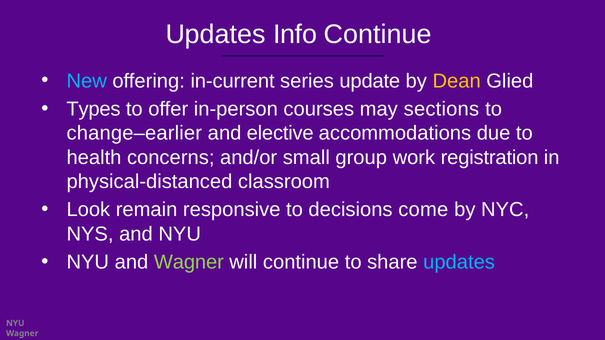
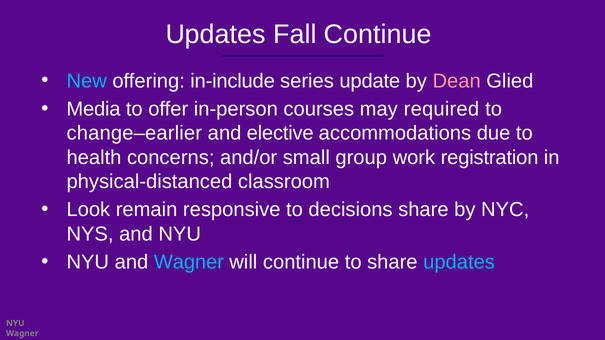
Info: Info -> Fall (295, 35)
in-current: in-current -> in-include (233, 81)
Dean colour: yellow -> pink (457, 81)
Types: Types -> Media (94, 109)
sections: sections -> required (441, 109)
decisions come: come -> share (423, 210)
Wagner colour: light green -> light blue (189, 262)
